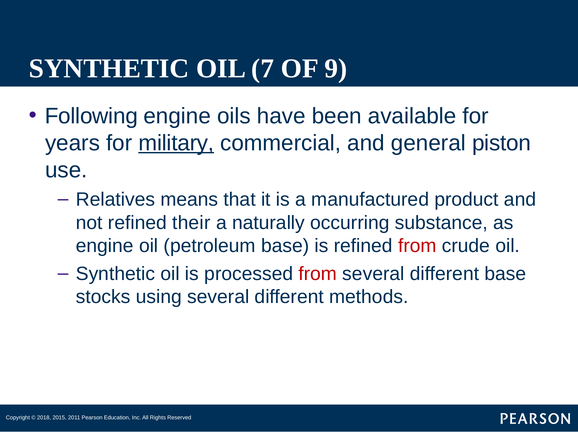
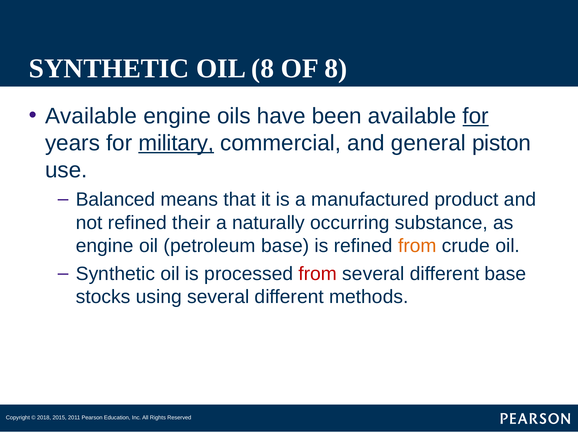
OIL 7: 7 -> 8 (263, 68)
OF 9: 9 -> 8 (336, 68)
Following: Following -> Available (91, 116)
for underline: none -> present (476, 116)
Relatives: Relatives -> Balanced (116, 200)
from colour: red -> orange (417, 246)
